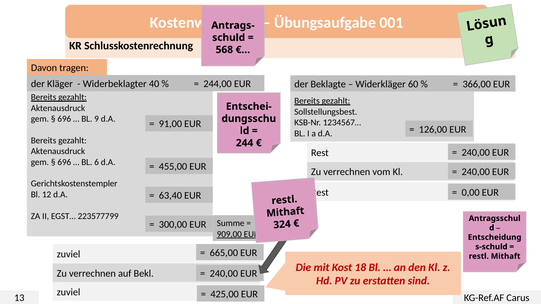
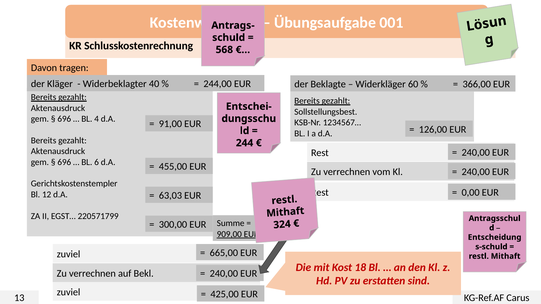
9: 9 -> 4 (97, 119)
63,40: 63,40 -> 63,03 (170, 196)
223577799: 223577799 -> 220571799 (98, 216)
